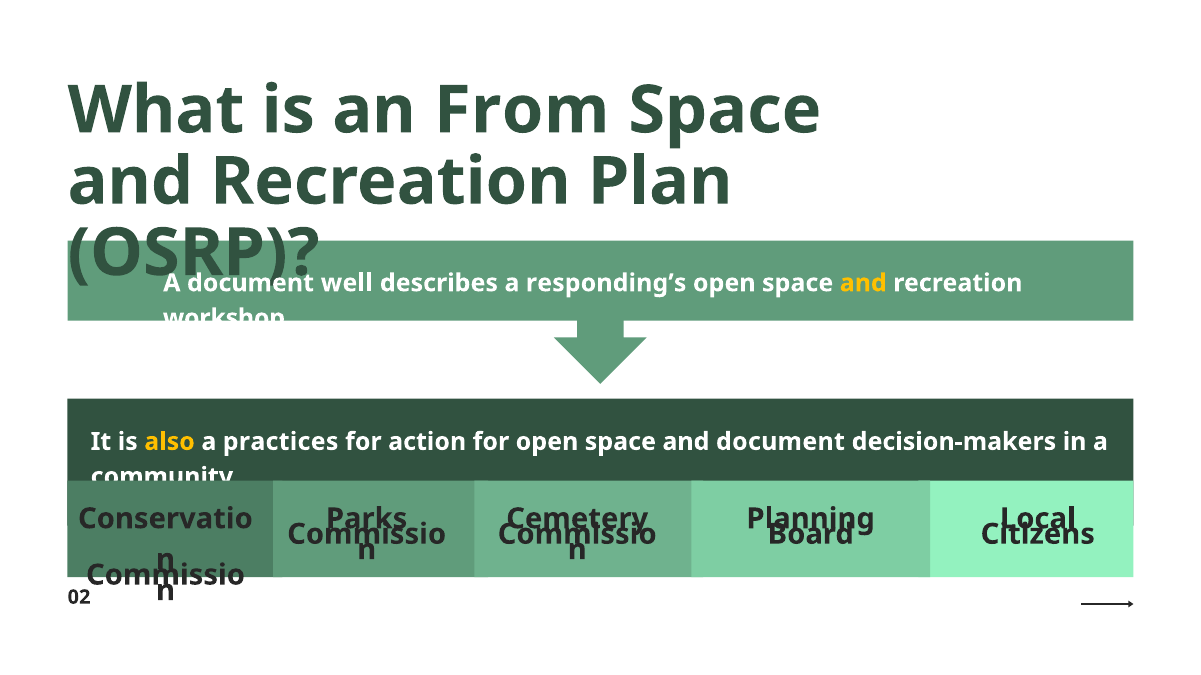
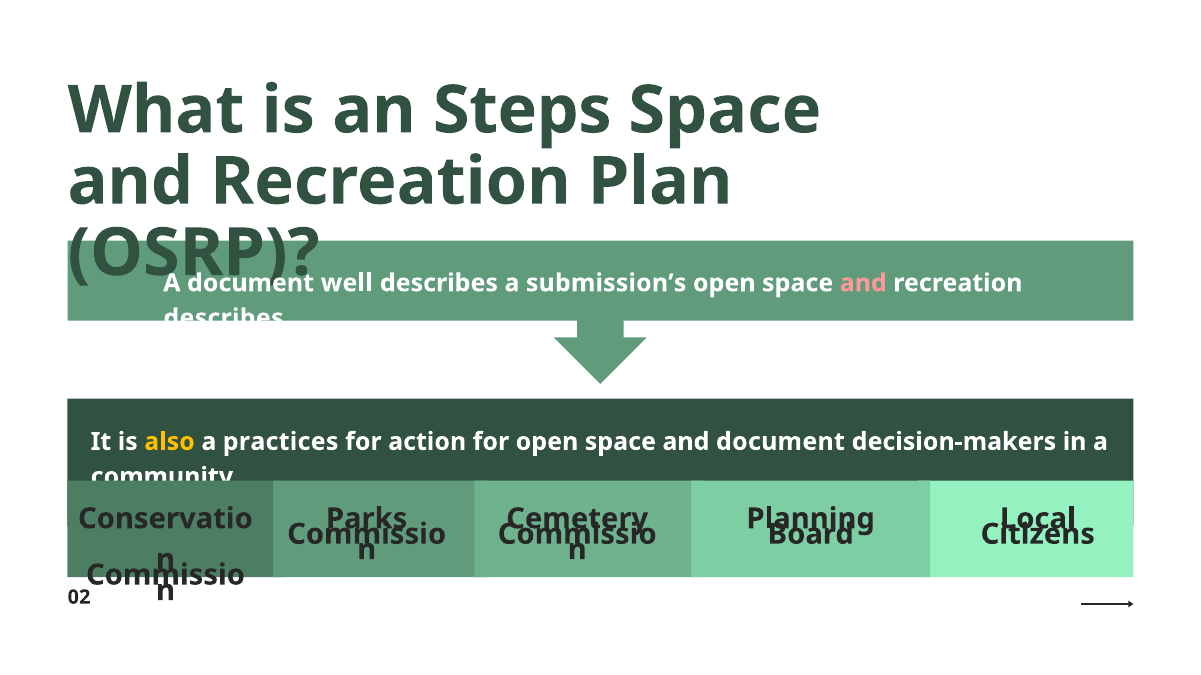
From: From -> Steps (522, 110)
responding’s: responding’s -> submission’s (606, 283)
and colour: yellow -> pink (863, 283)
workshop: workshop -> describes (227, 318)
